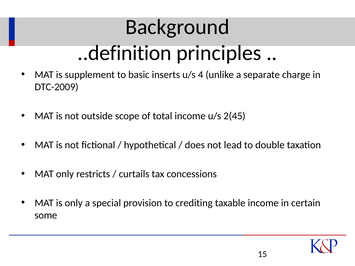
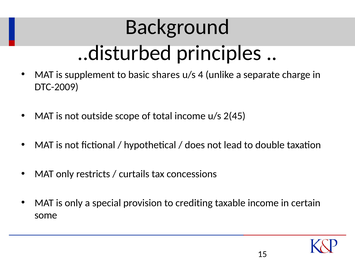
..definition: ..definition -> ..disturbed (125, 53)
inserts: inserts -> shares (166, 75)
